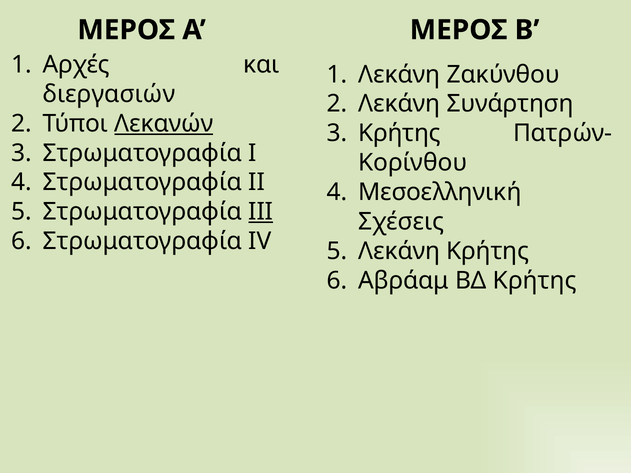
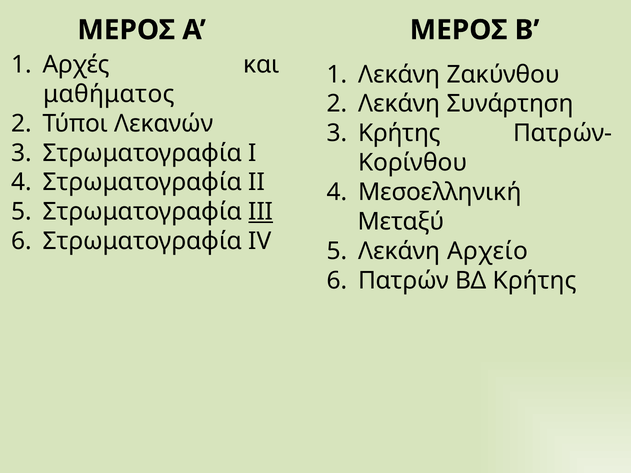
διεργασιών: διεργασιών -> μαθήματος (109, 94)
Λεκανών underline: present -> none (164, 124)
Σχέσεις: Σχέσεις -> Μεταξύ (401, 222)
Λεκάνη Κρήτης: Κρήτης -> Αρχείο (487, 251)
Αβράαμ: Αβράαμ -> Πατρών (404, 281)
